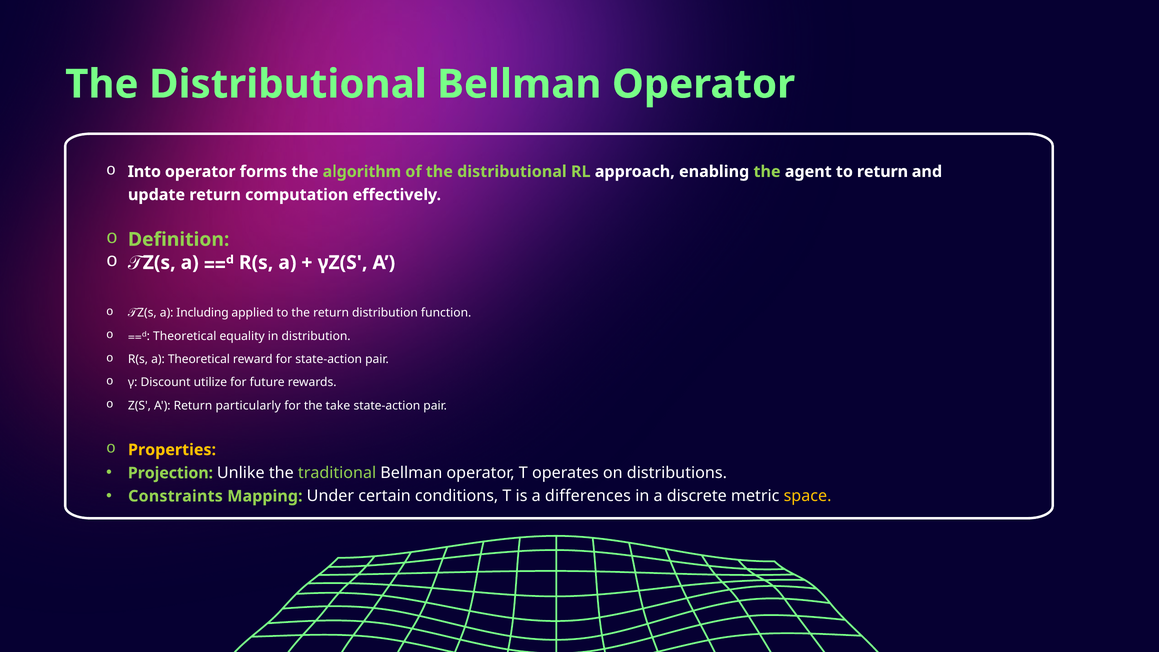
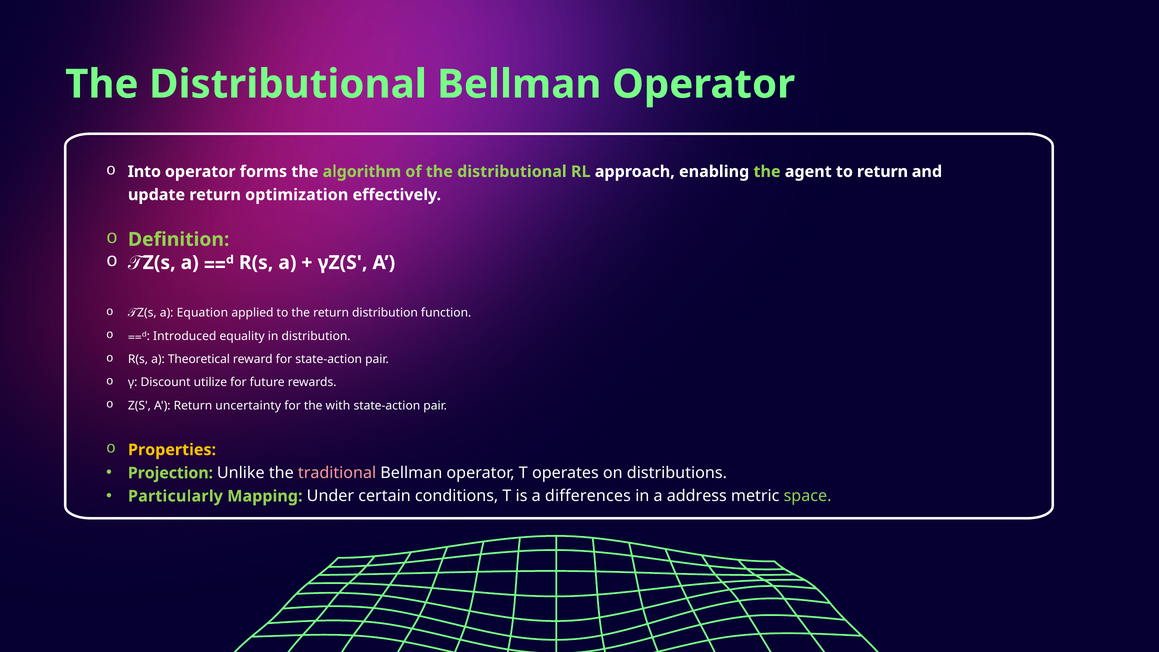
computation: computation -> optimization (297, 195)
Including: Including -> Equation (202, 313)
⩵ᵈ Theoretical: Theoretical -> Introduced (185, 336)
particularly: particularly -> uncertainty (248, 406)
take: take -> with (338, 406)
traditional colour: light green -> pink (337, 473)
Constraints: Constraints -> Particularly (175, 496)
discrete: discrete -> address (697, 496)
space colour: yellow -> light green (808, 496)
